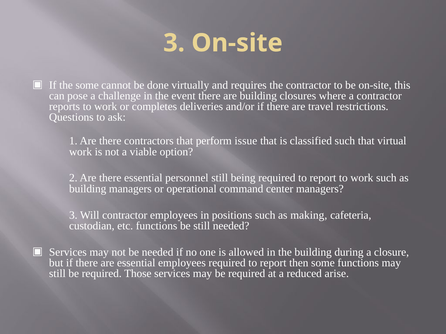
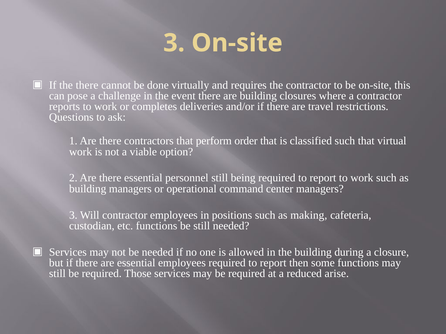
the some: some -> there (87, 85)
issue: issue -> order (246, 141)
